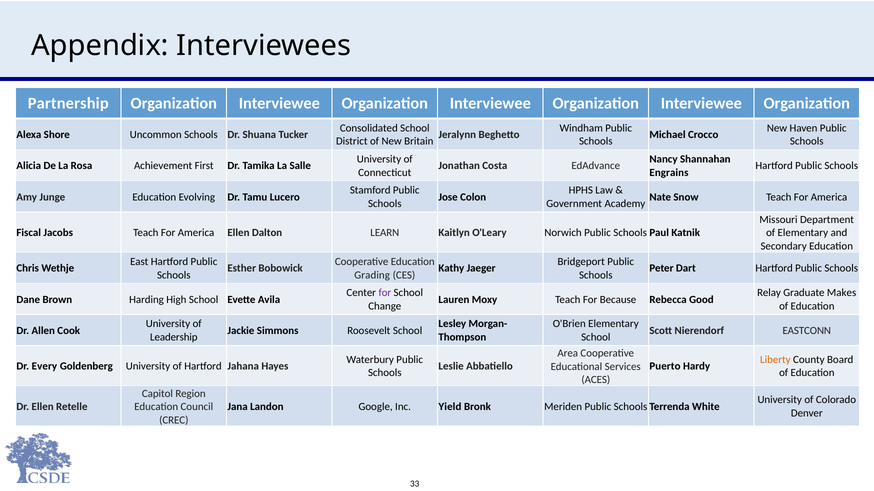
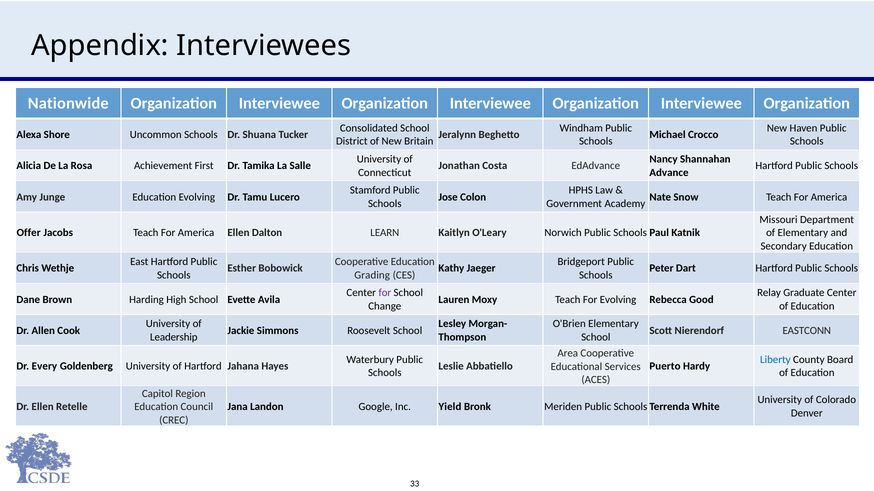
Partnership: Partnership -> Nationwide (68, 104)
Engrains: Engrains -> Advance (669, 173)
Fiscal: Fiscal -> Offer (29, 233)
Graduate Makes: Makes -> Center (842, 293)
For Because: Because -> Evolving (618, 300)
Liberty colour: orange -> blue (775, 360)
